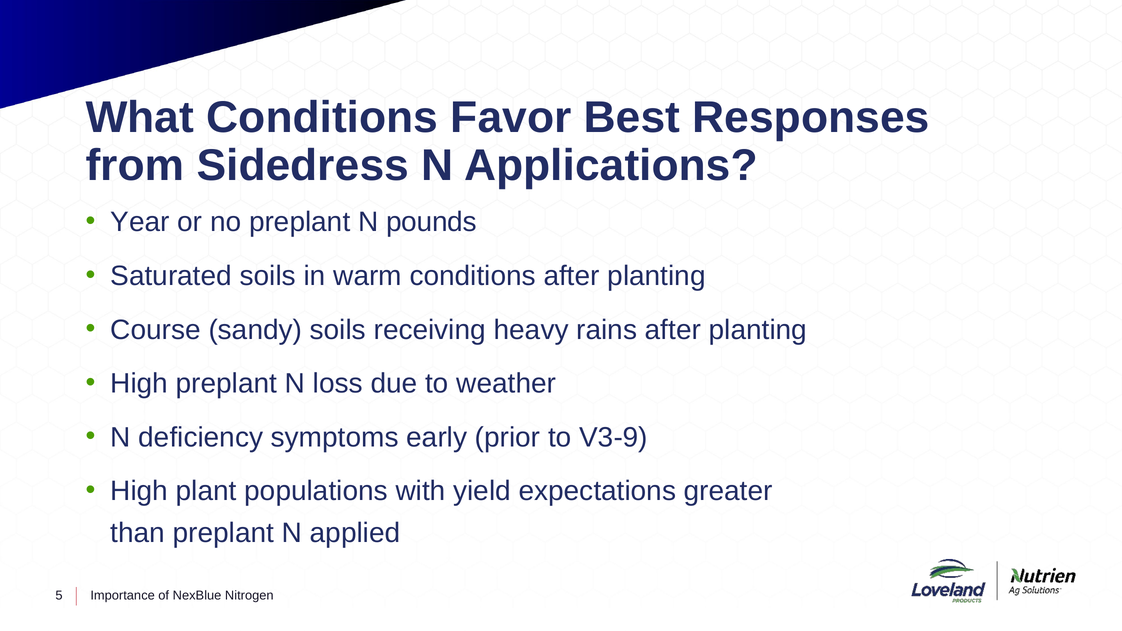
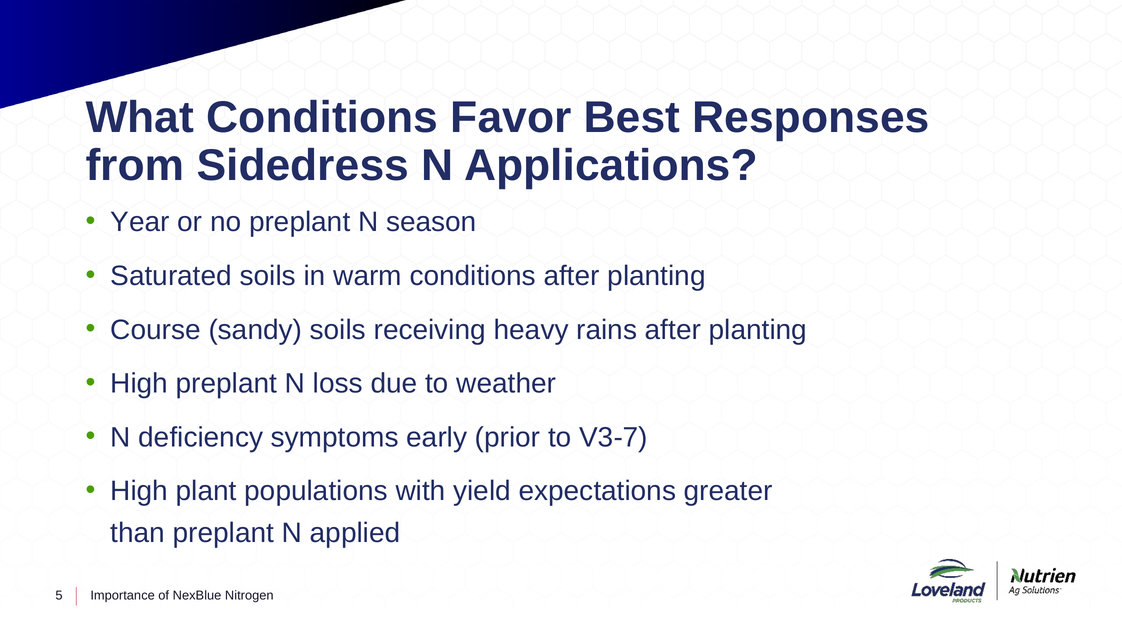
pounds: pounds -> season (431, 222)
V3-9: V3-9 -> V3-7 (614, 437)
